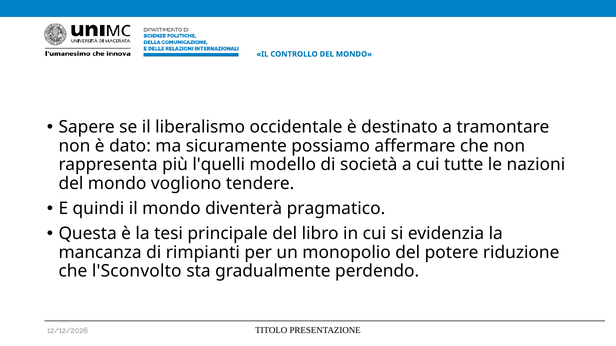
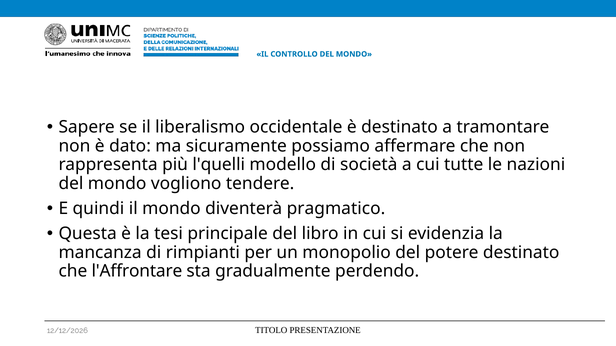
potere riduzione: riduzione -> destinato (521, 253)
l'Sconvolto: l'Sconvolto -> l'Affrontare (137, 271)
